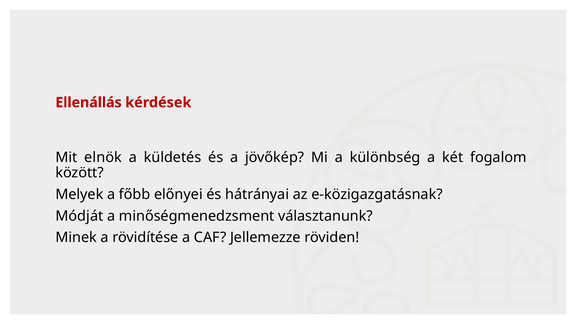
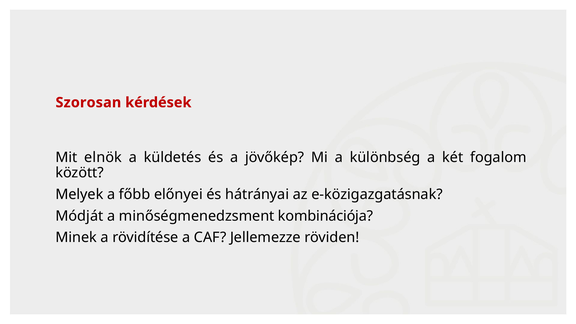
Ellenállás: Ellenállás -> Szorosan (88, 103)
választanunk: választanunk -> kombinációja (326, 216)
